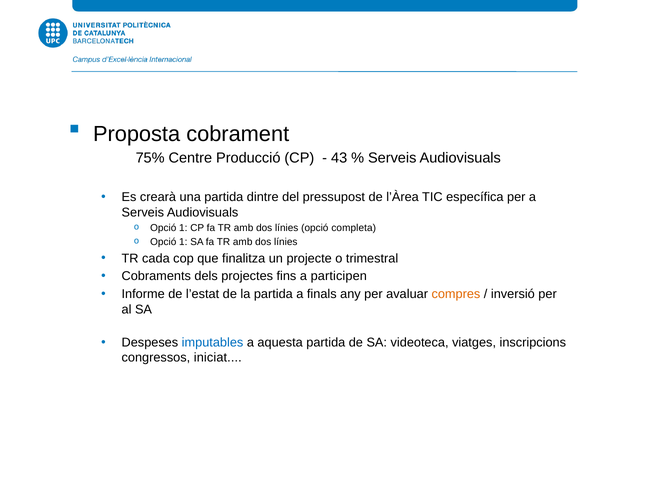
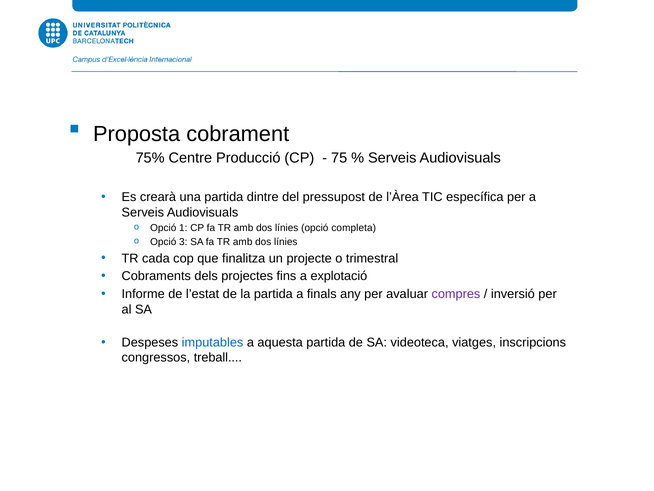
43: 43 -> 75 (339, 158)
1: 1 -> 3 (183, 242)
participen: participen -> explotació (339, 276)
compres colour: orange -> purple (456, 294)
iniciat: iniciat -> treball (218, 357)
